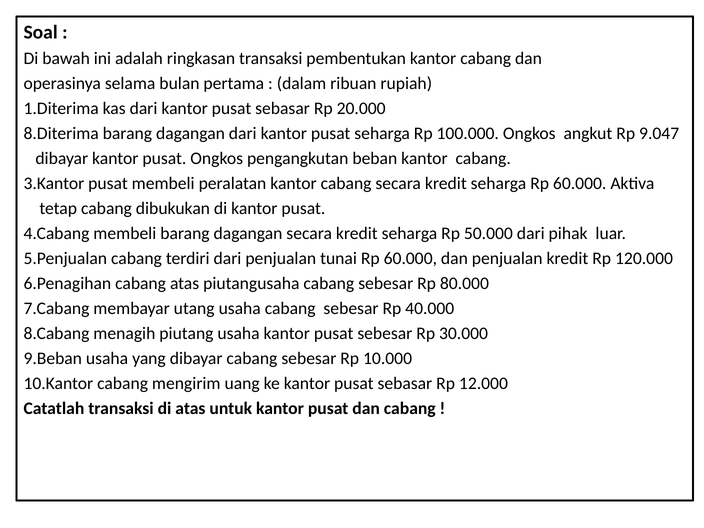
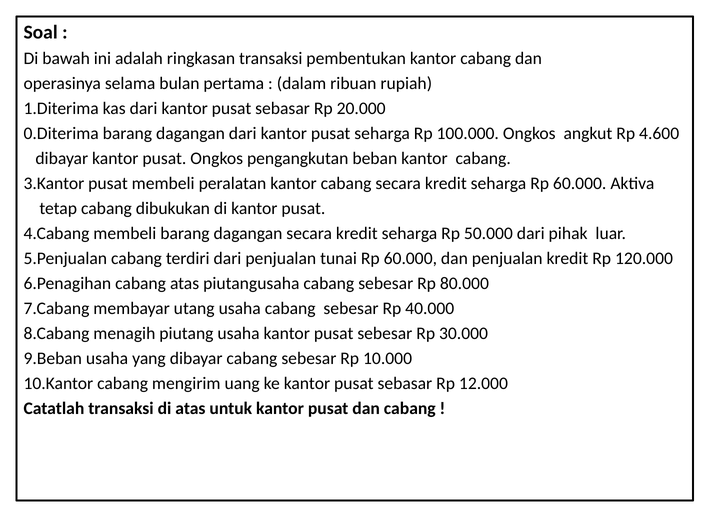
8.Diterima: 8.Diterima -> 0.Diterima (61, 133)
9.047: 9.047 -> 4.600 (659, 133)
